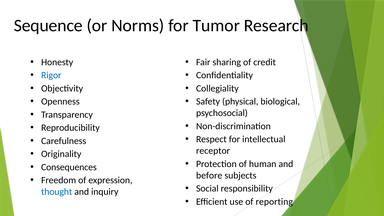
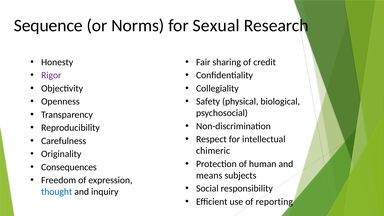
Tumor: Tumor -> Sexual (216, 26)
Rigor colour: blue -> purple (51, 75)
receptor: receptor -> chimeric (213, 151)
before: before -> means (209, 175)
